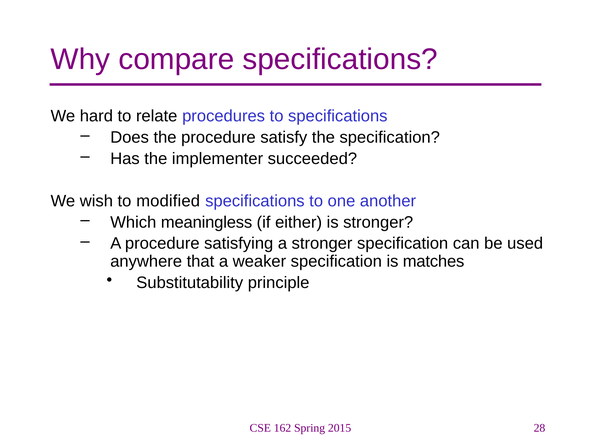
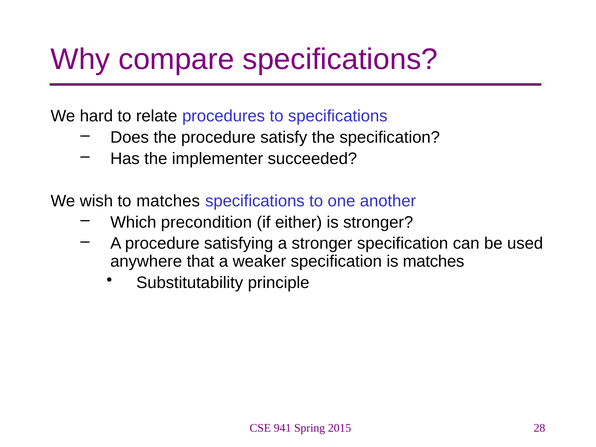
to modified: modified -> matches (168, 201)
meaningless: meaningless -> precondition (206, 222)
162: 162 -> 941 (282, 428)
